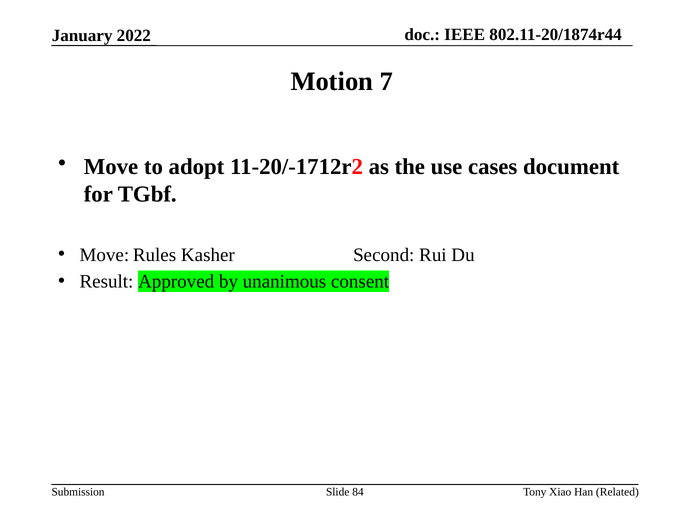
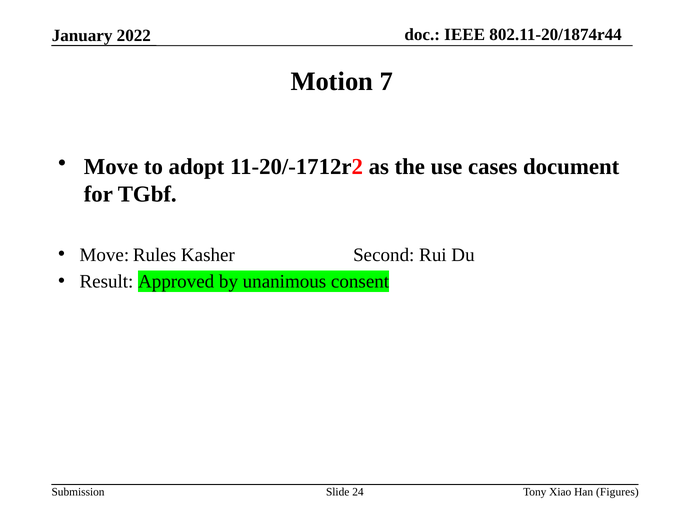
84: 84 -> 24 (358, 492)
Related: Related -> Figures (617, 492)
